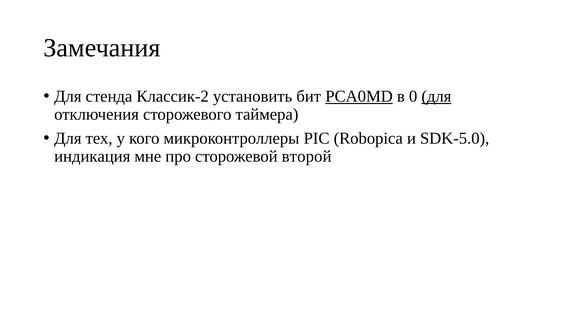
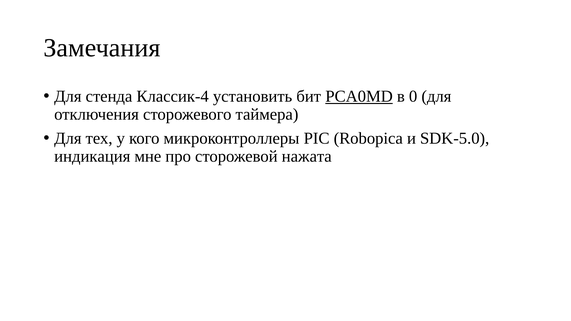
Классик-2: Классик-2 -> Классик-4 (173, 97)
для underline: present -> none (436, 97)
второй: второй -> нажата (307, 156)
